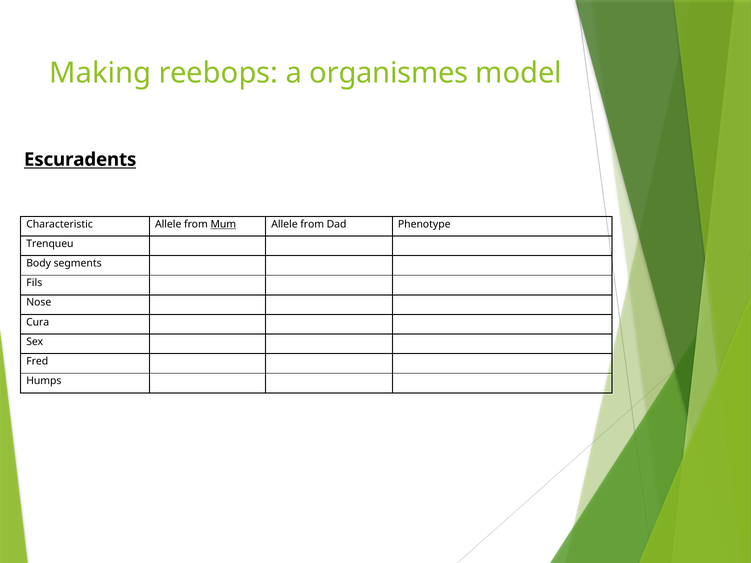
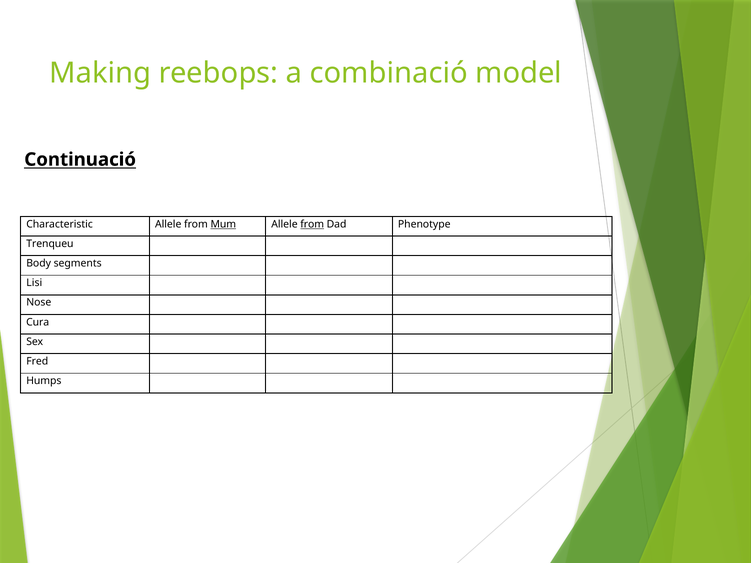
organismes: organismes -> combinació (389, 73)
Escuradents: Escuradents -> Continuació (80, 160)
from underline: none -> present (312, 224)
Fils: Fils -> Lisi (34, 283)
